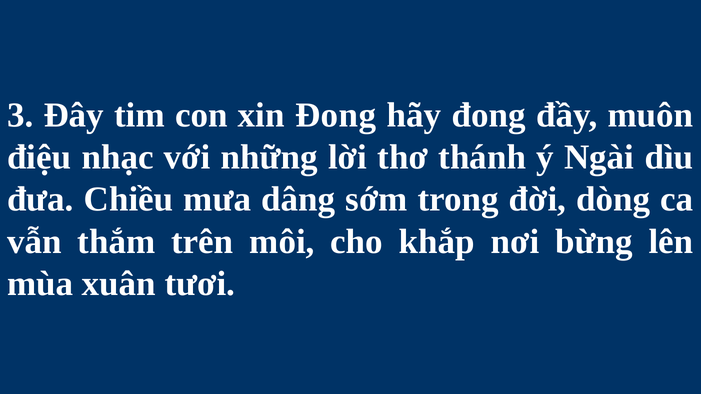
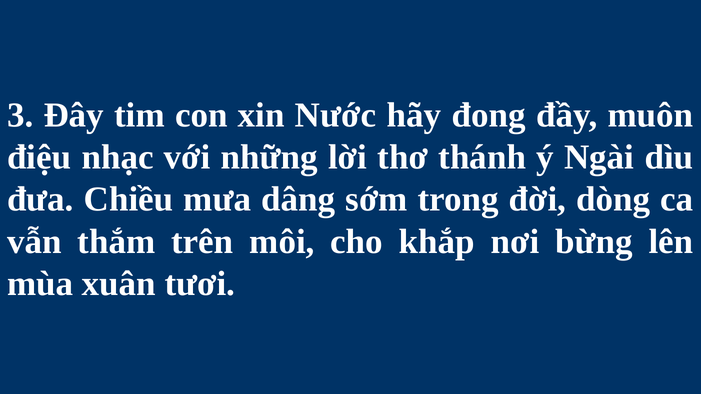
xin Đong: Đong -> Nước (336, 115)
